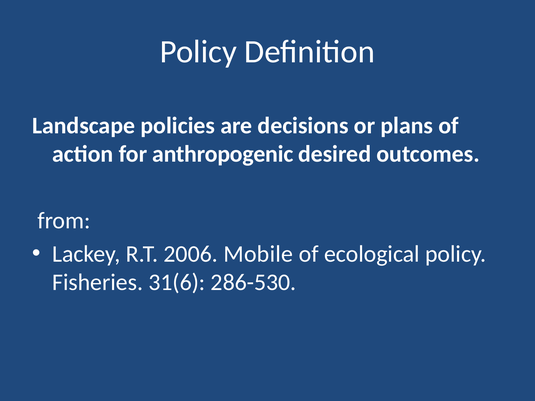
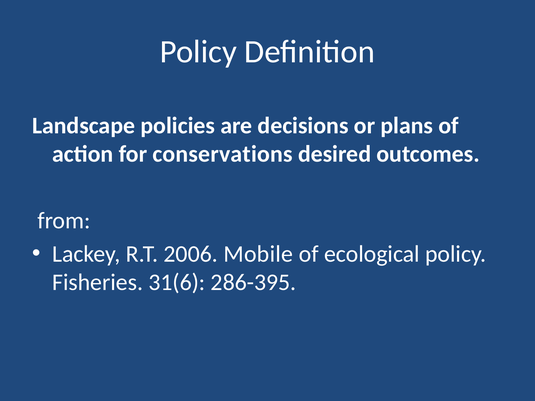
anthropogenic: anthropogenic -> conservations (223, 154)
286-530: 286-530 -> 286-395 (253, 283)
